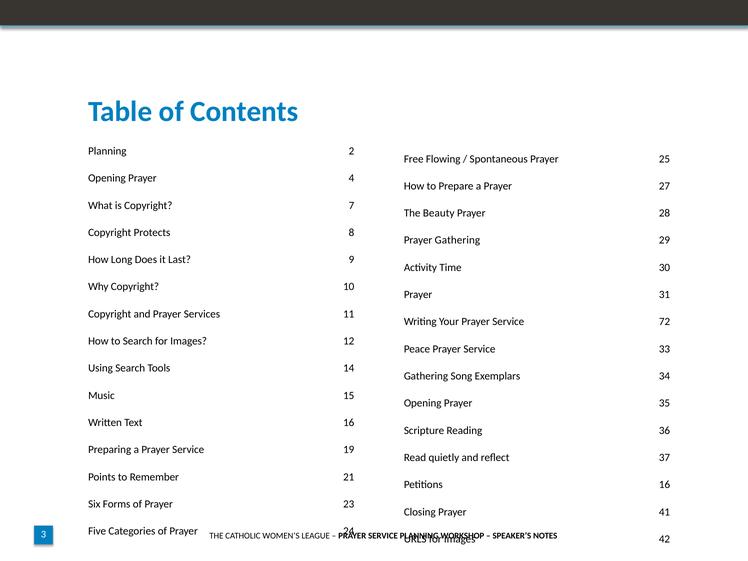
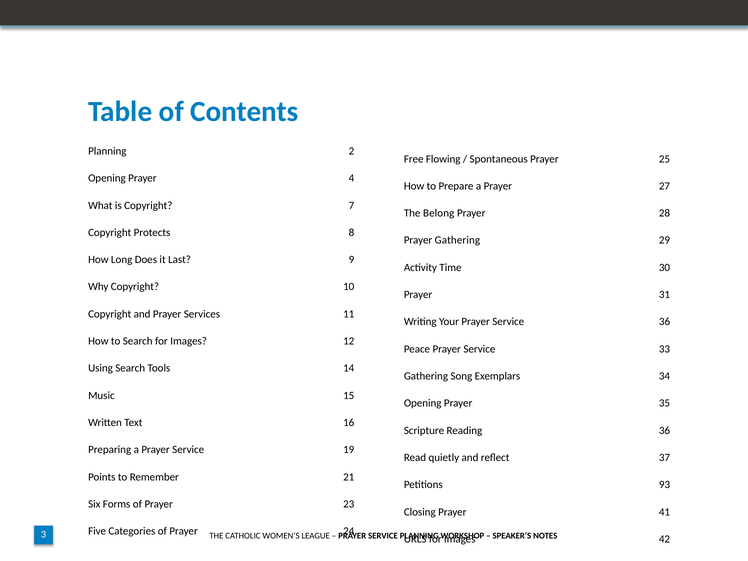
Beauty: Beauty -> Belong (439, 213)
Service 72: 72 -> 36 (665, 322)
Petitions 16: 16 -> 93 (665, 485)
